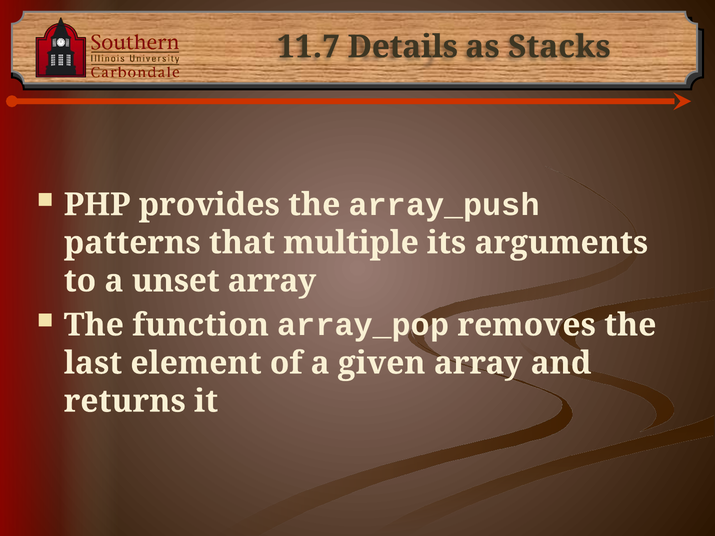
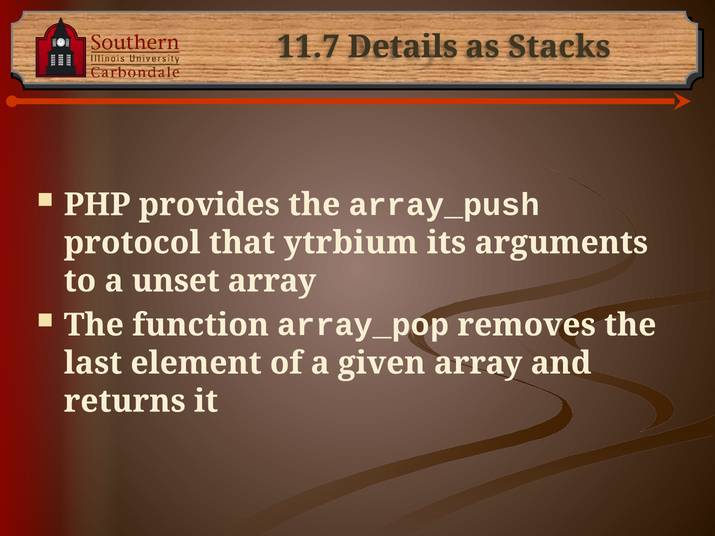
patterns: patterns -> protocol (132, 243)
multiple: multiple -> ytrbium (351, 243)
